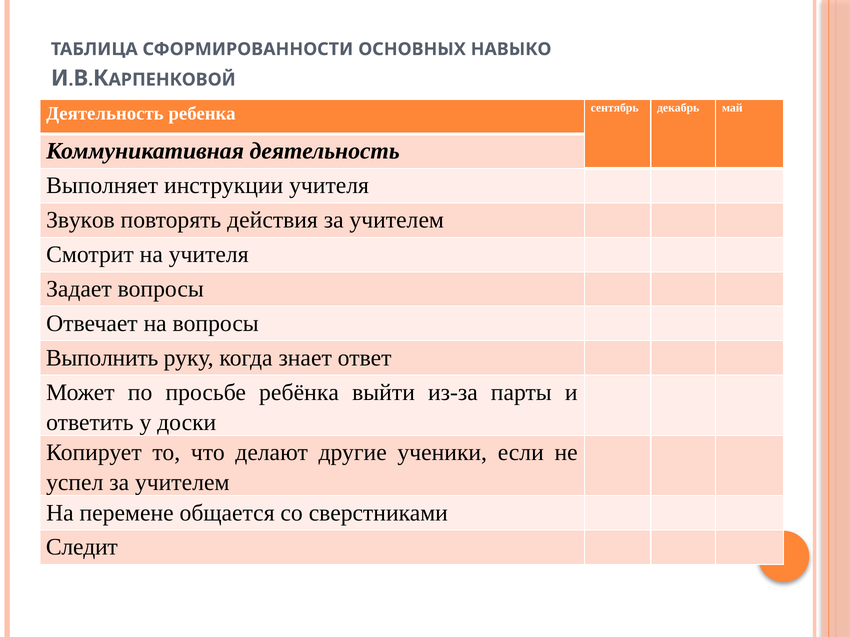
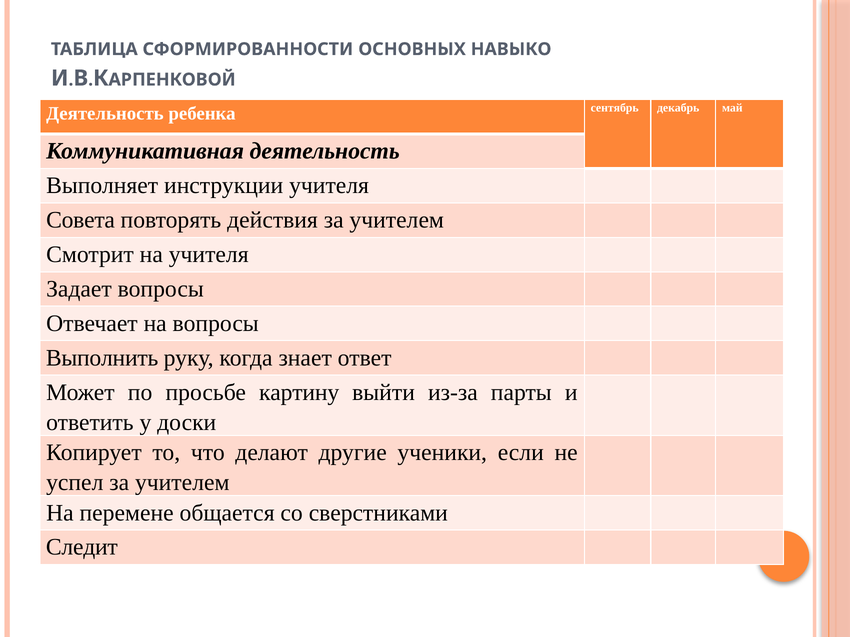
Звуков: Звуков -> Совета (81, 220)
ребёнка: ребёнка -> картину (299, 393)
